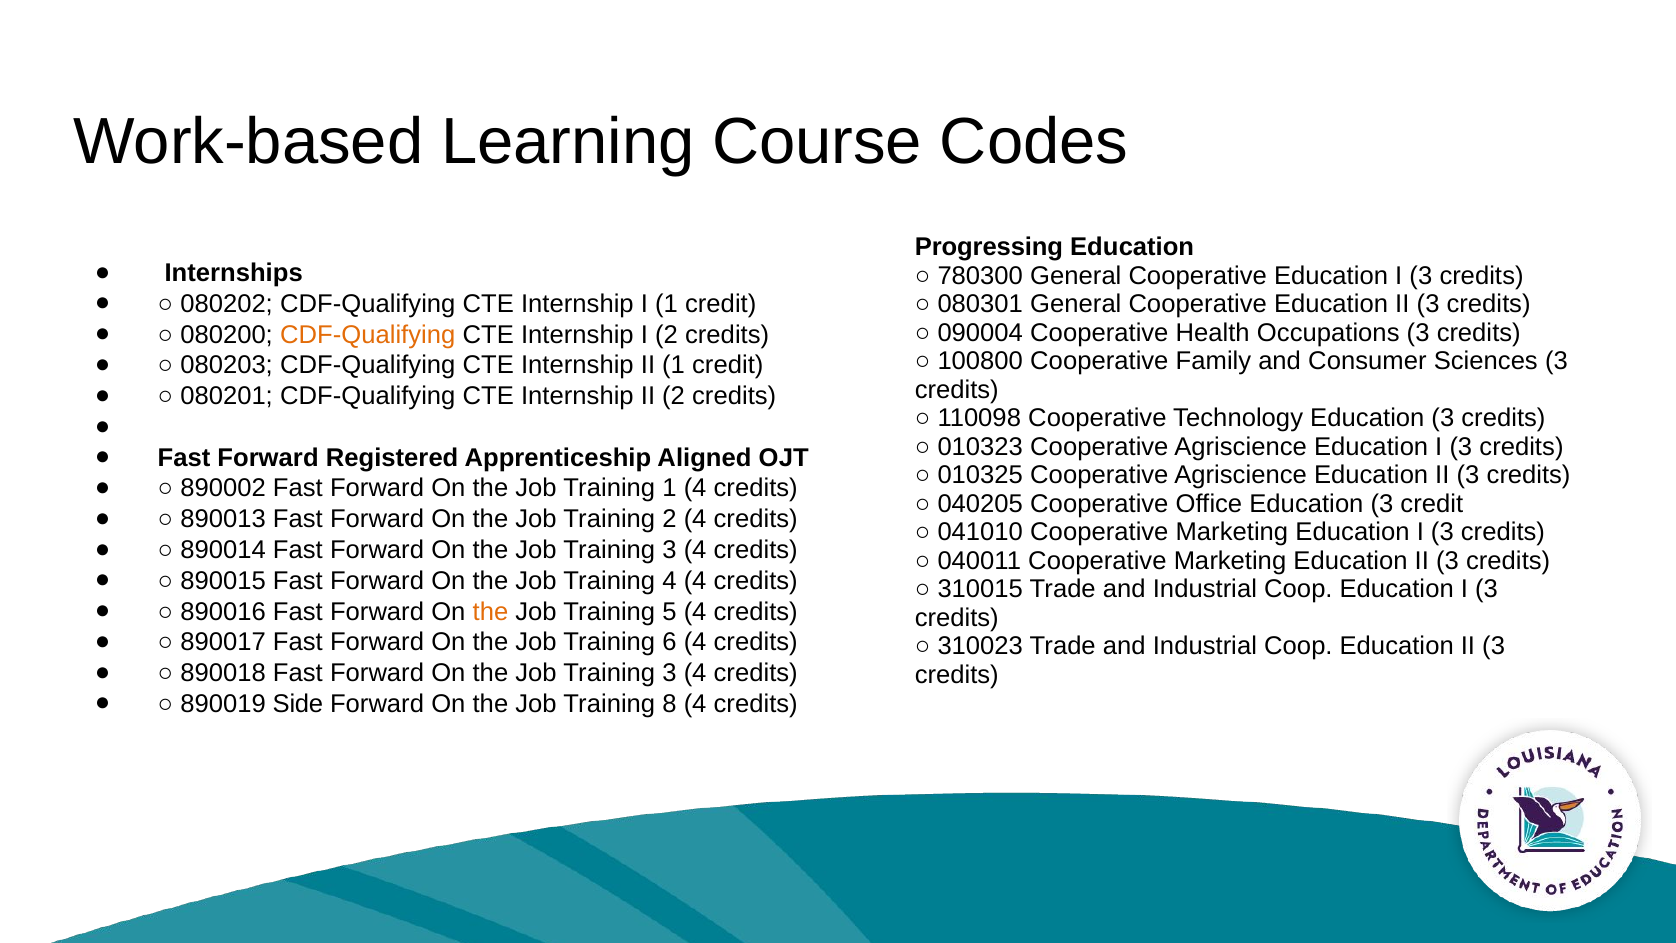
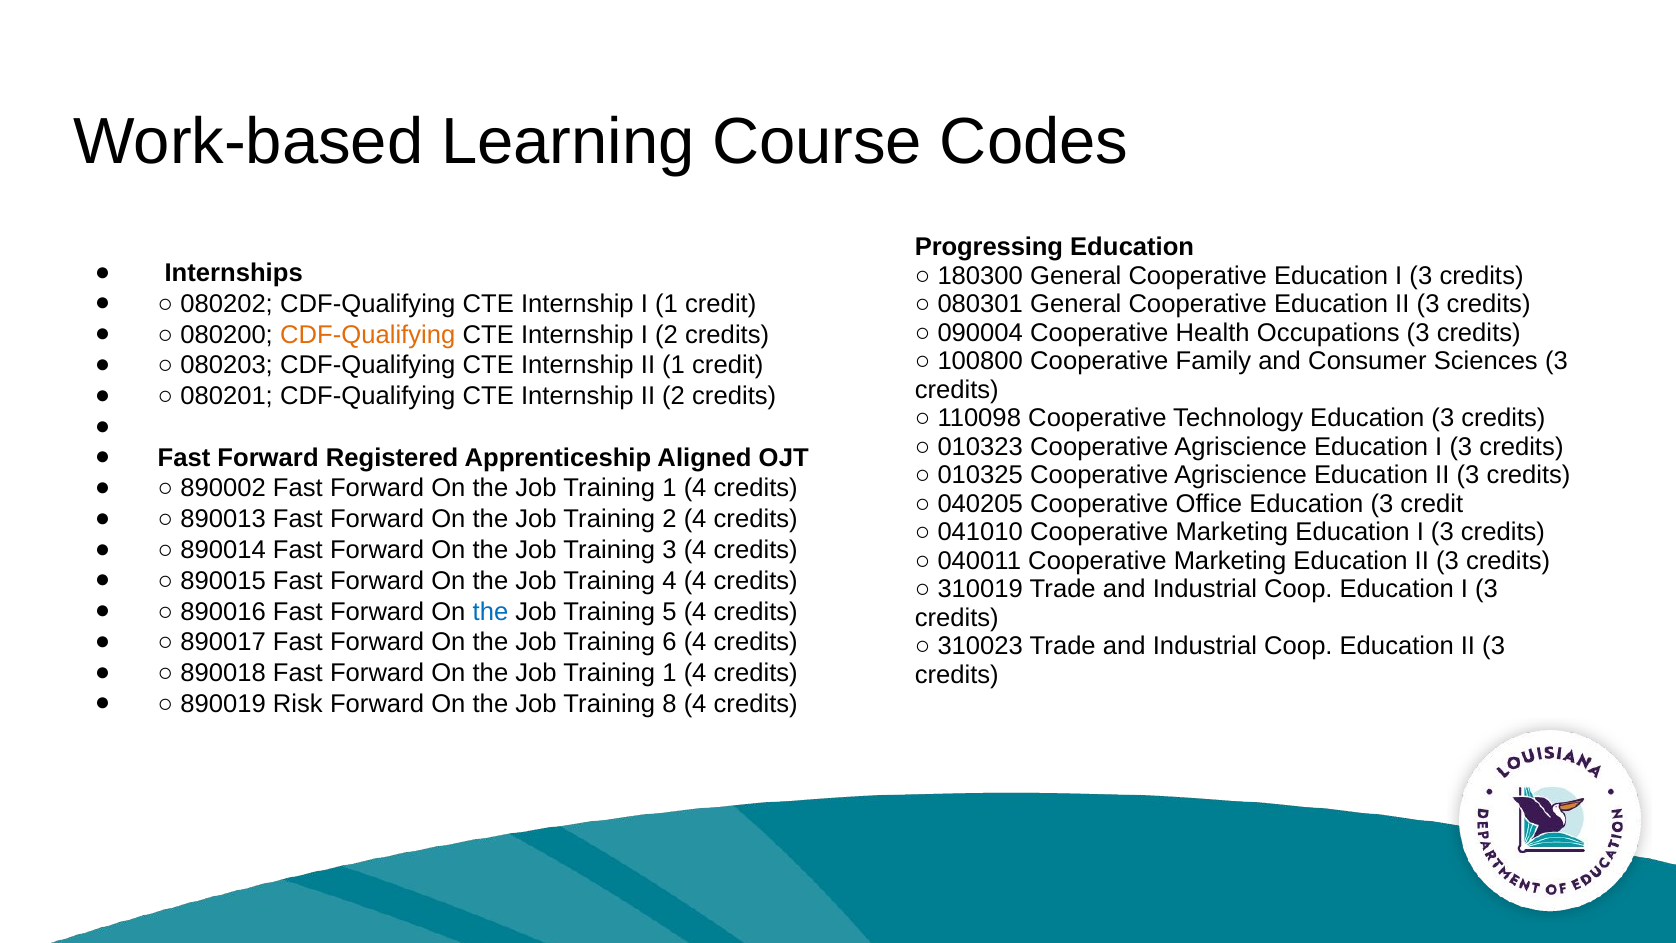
780300: 780300 -> 180300 (980, 276)
310015: 310015 -> 310019 (980, 589)
the colour: orange -> blue (490, 611)
3: 3 -> 1 (669, 673)
Side: Side -> Risk (298, 704)
